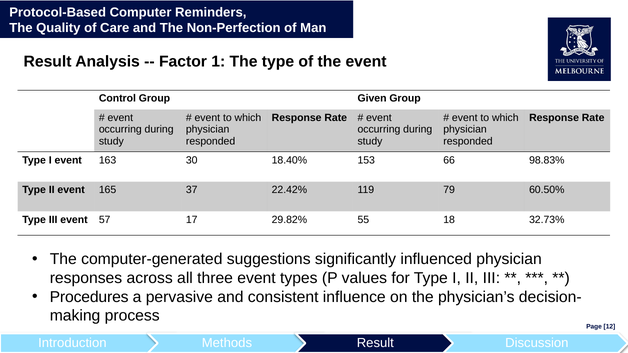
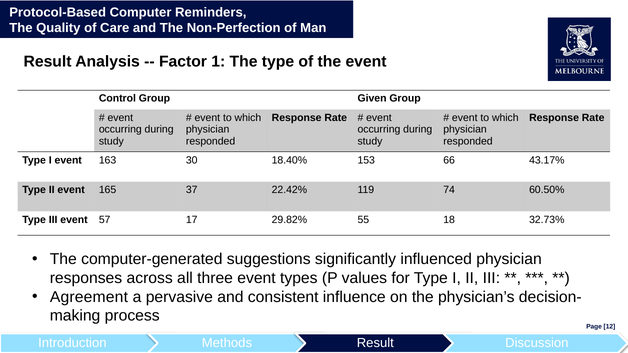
98.83%: 98.83% -> 43.17% (547, 160)
79: 79 -> 74 (449, 190)
Procedures: Procedures -> Agreement (89, 297)
